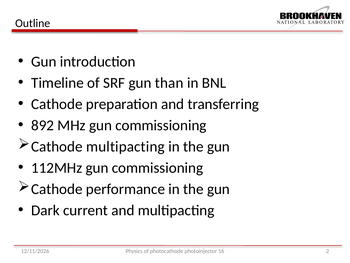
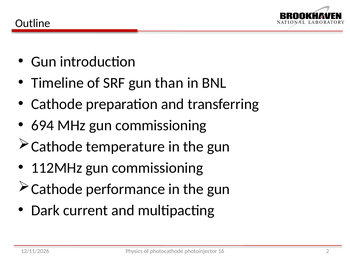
892: 892 -> 694 (43, 125)
Cathode multipacting: multipacting -> temperature (125, 146)
